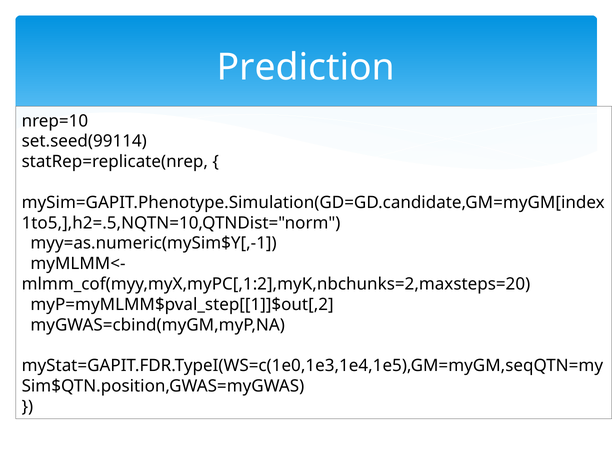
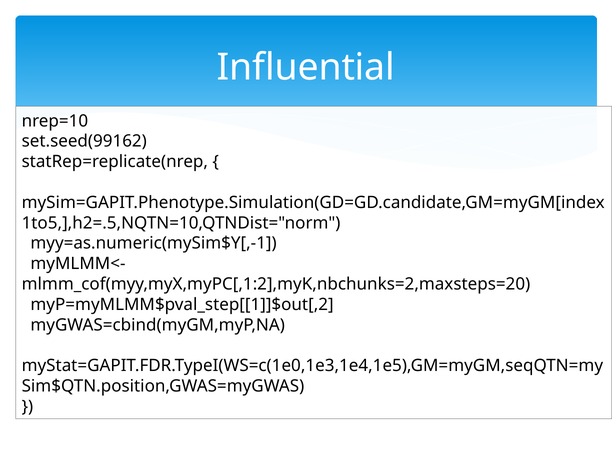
Prediction: Prediction -> Influential (306, 67)
set.seed(99114: set.seed(99114 -> set.seed(99162 (84, 141)
